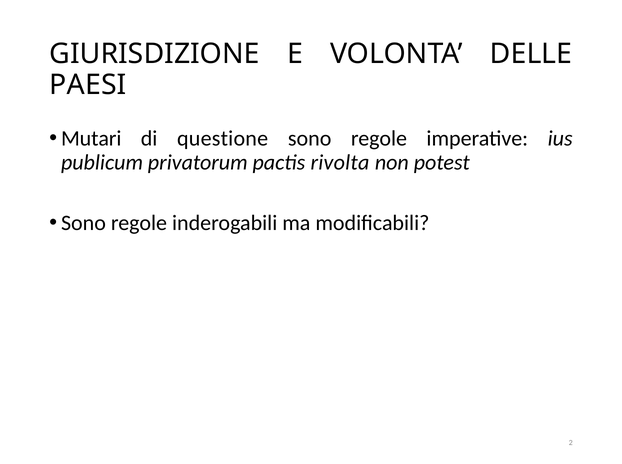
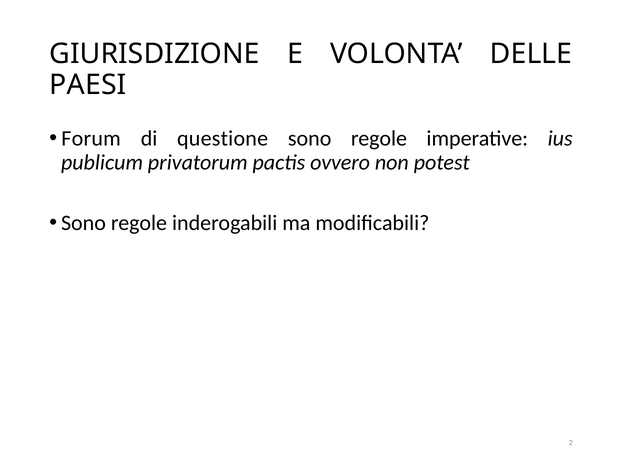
Mutari: Mutari -> Forum (91, 139)
rivolta: rivolta -> ovvero (340, 163)
